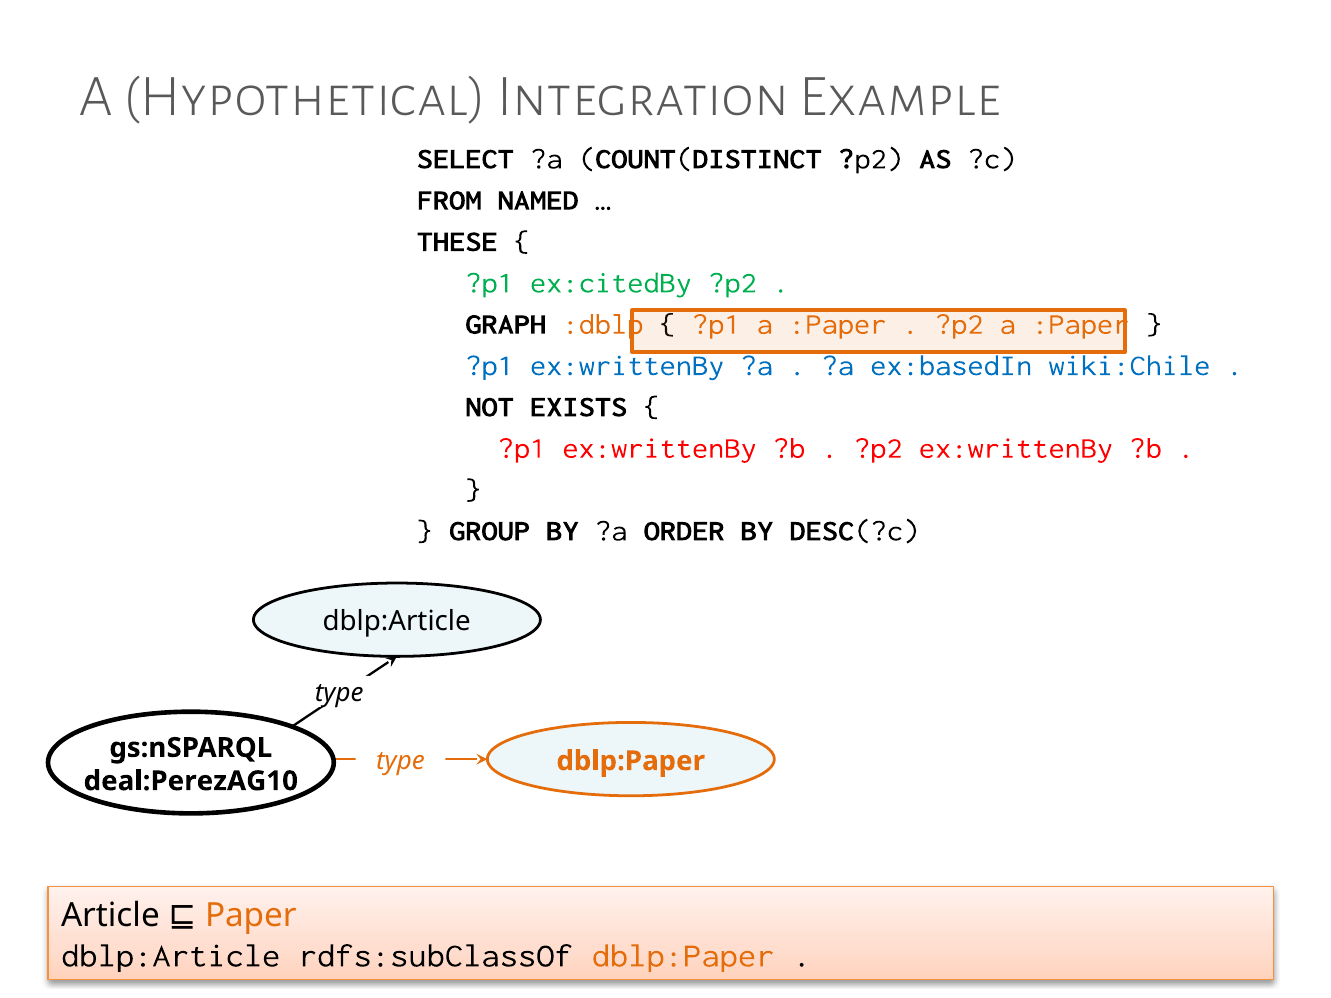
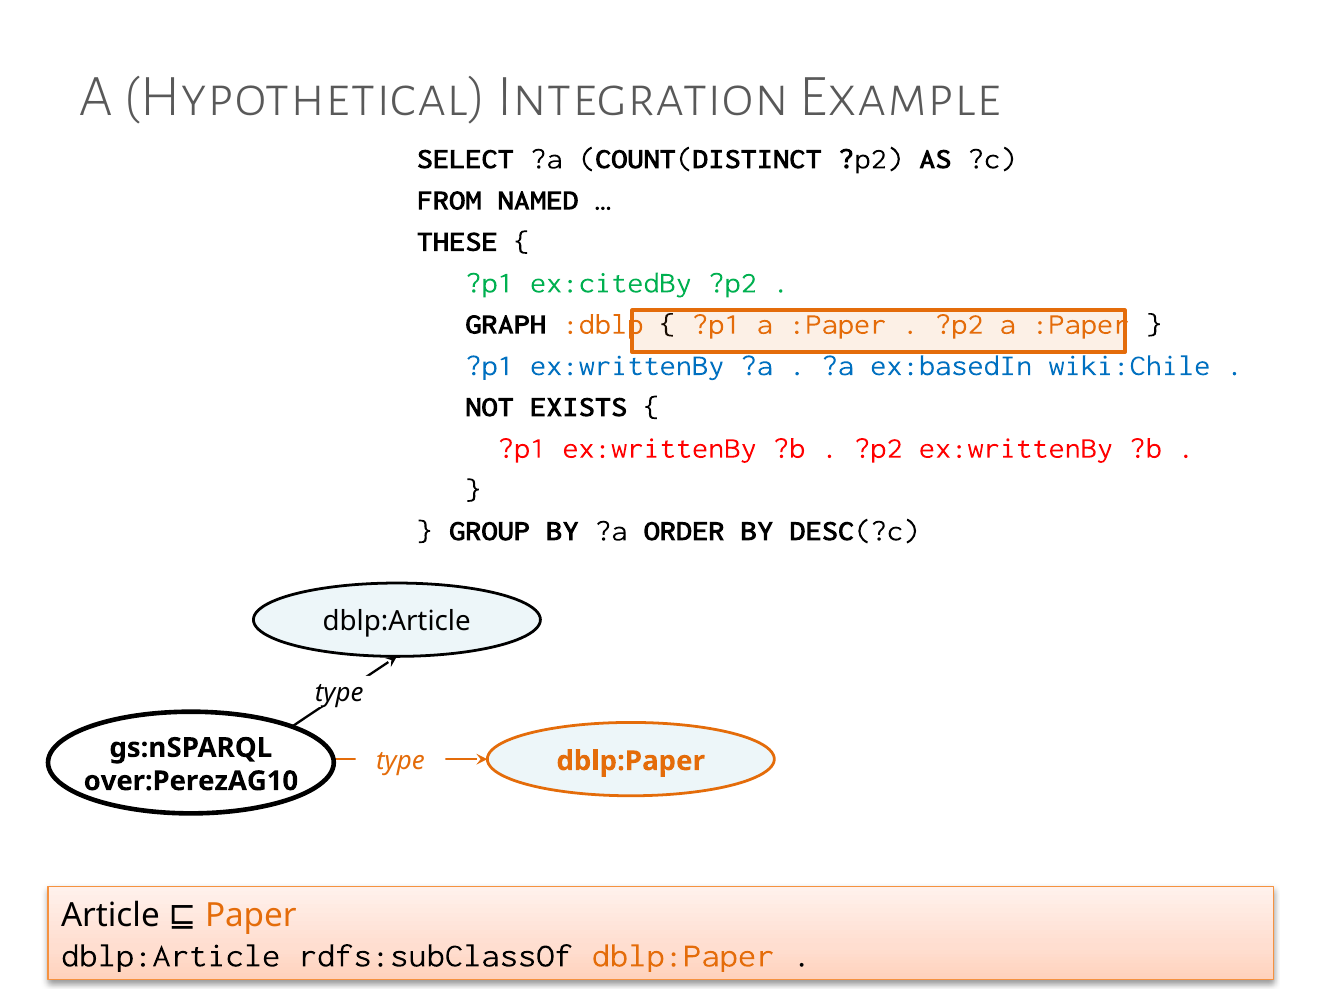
deal:PerezAG10: deal:PerezAG10 -> over:PerezAG10 (191, 781)
